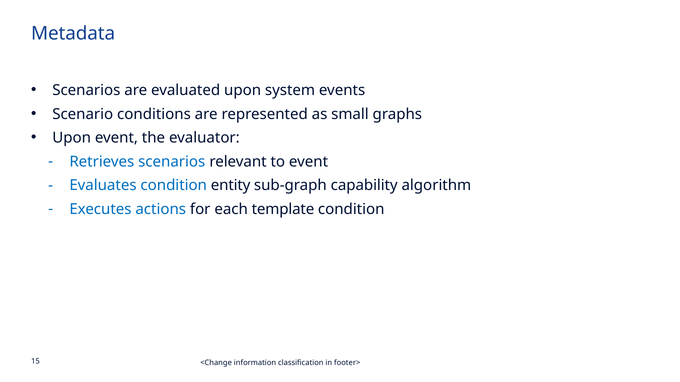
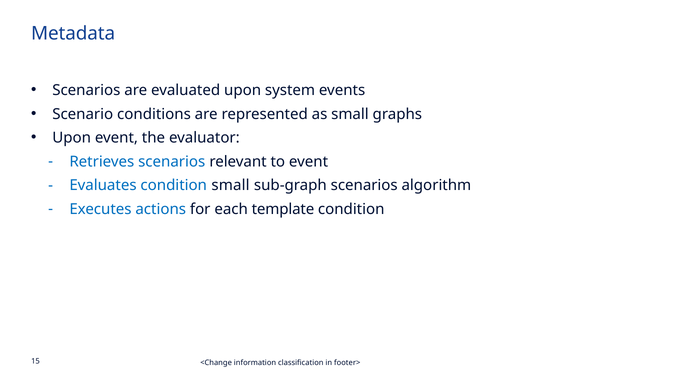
condition entity: entity -> small (230, 186)
sub-graph capability: capability -> scenarios (364, 186)
